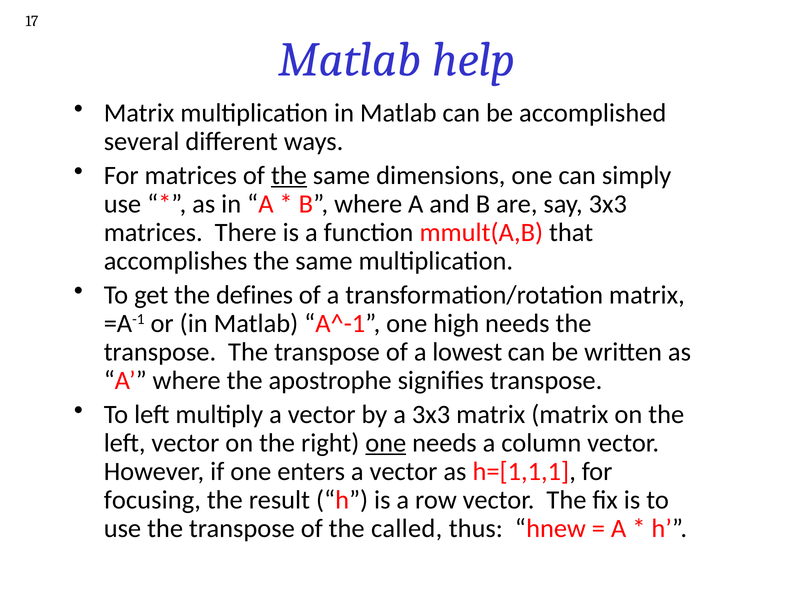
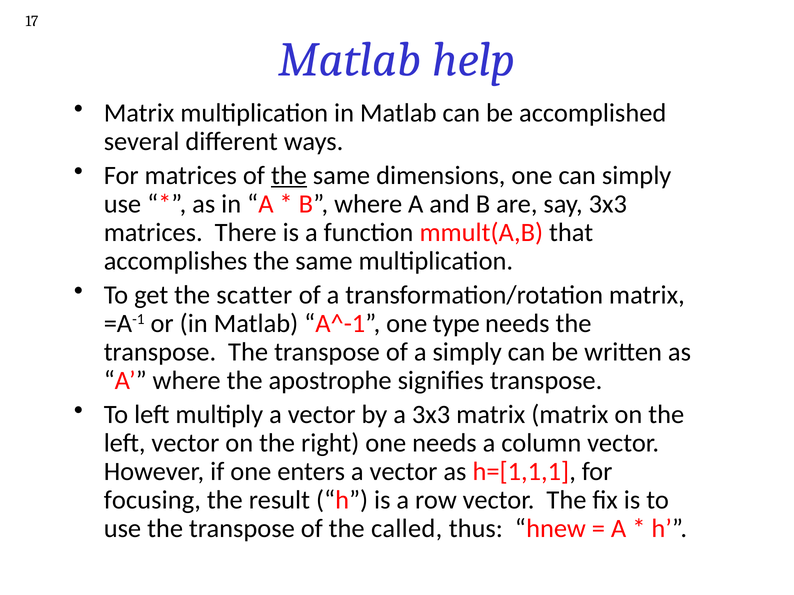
defines: defines -> scatter (254, 295)
high: high -> type (456, 324)
a lowest: lowest -> simply (467, 352)
one underline: present -> none (386, 443)
